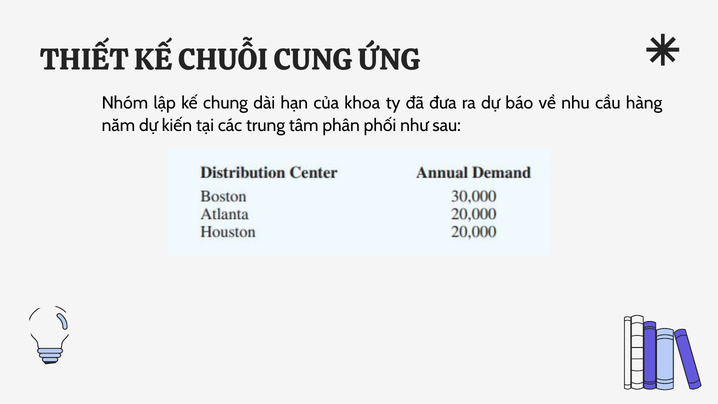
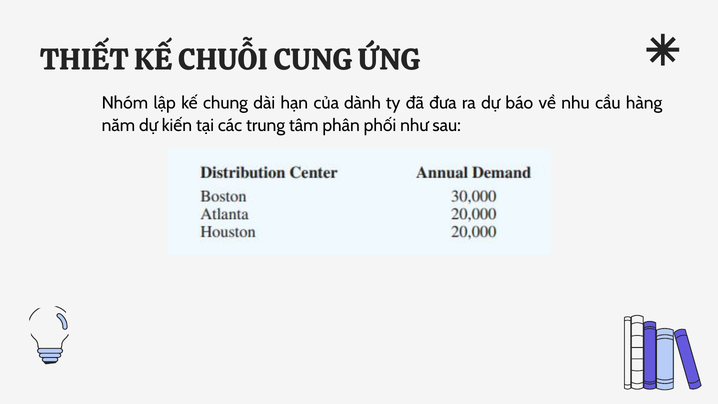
khoa: khoa -> dành (362, 103)
